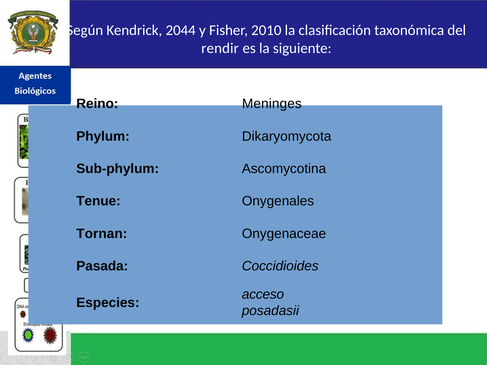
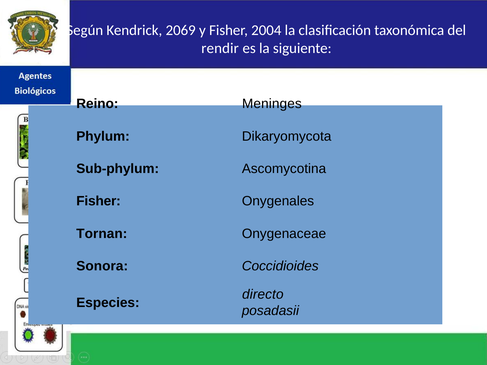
2044: 2044 -> 2069 (181, 30)
2010: 2010 -> 2004 (266, 30)
Tenue: Tenue -> Fisher (99, 201)
Pasada: Pasada -> Sonora (102, 266)
acceso: acceso -> directo (263, 295)
